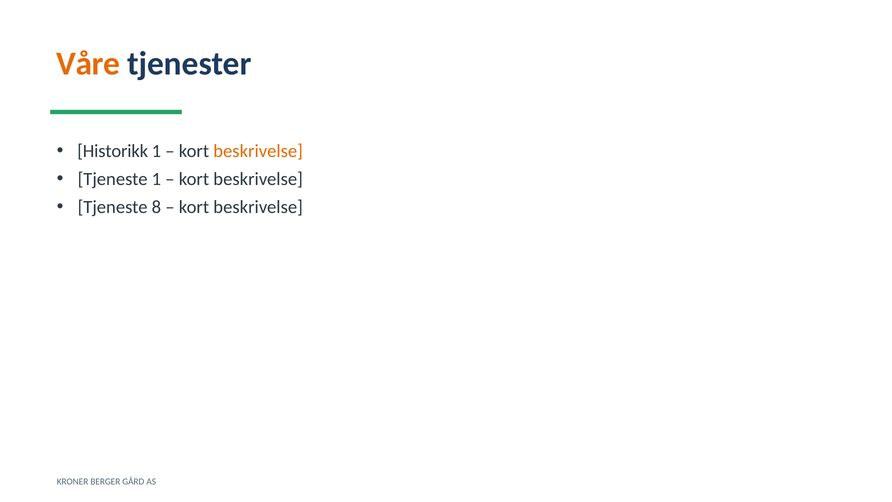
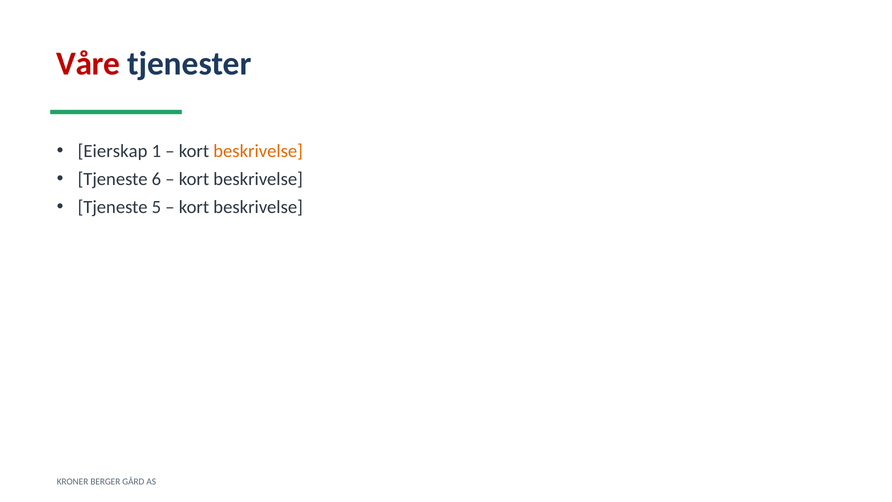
Våre colour: orange -> red (88, 64)
Historikk: Historikk -> Eierskap (113, 151)
Tjeneste 1: 1 -> 6 (156, 179)
8: 8 -> 5 (156, 207)
